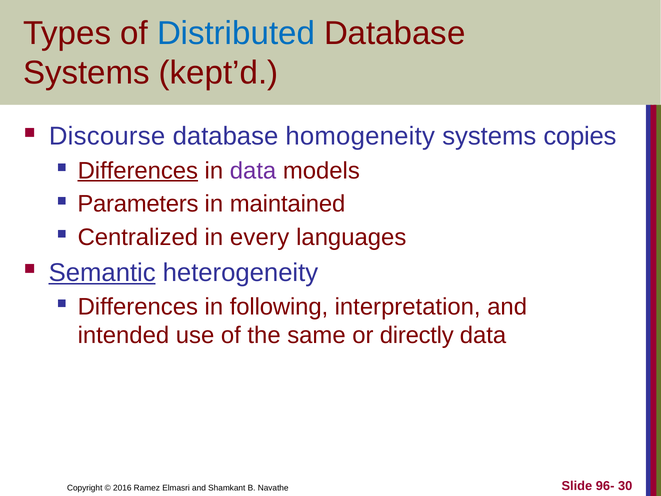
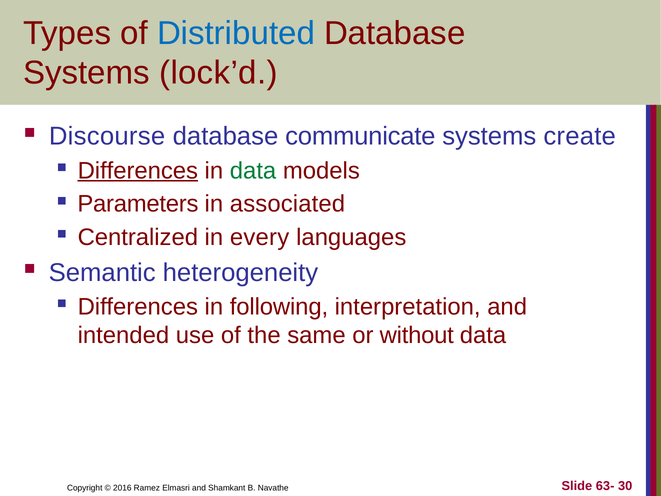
kept’d: kept’d -> lock’d (218, 73)
homogeneity: homogeneity -> communicate (360, 136)
copies: copies -> create (580, 136)
data colour: purple -> green (253, 171)
maintained: maintained -> associated (287, 204)
Semantic underline: present -> none (102, 272)
directly: directly -> without (417, 335)
96-: 96- -> 63- (605, 486)
